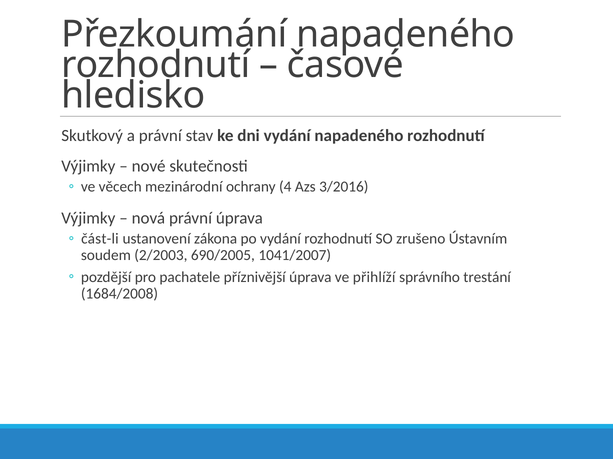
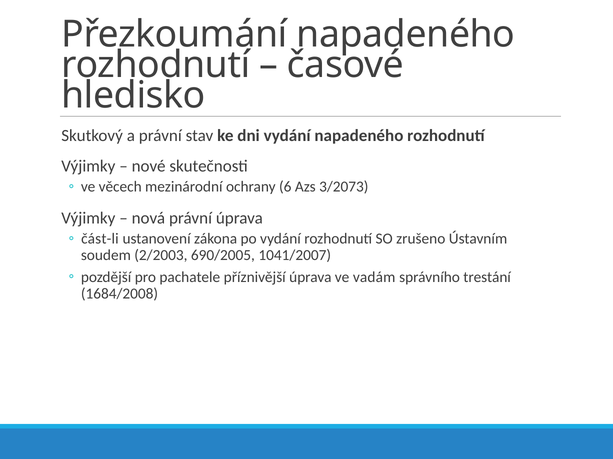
4: 4 -> 6 (285, 187)
3/2016: 3/2016 -> 3/2073 (344, 187)
přihlíží: přihlíží -> vadám (374, 277)
